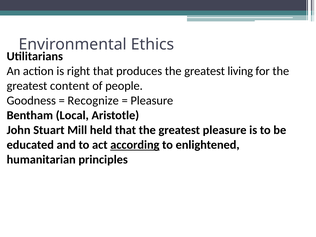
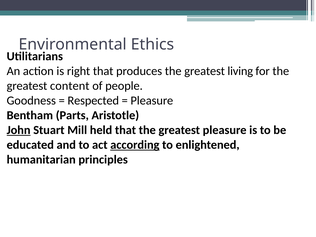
Recognize: Recognize -> Respected (93, 101)
Local: Local -> Parts (72, 115)
John underline: none -> present (19, 130)
